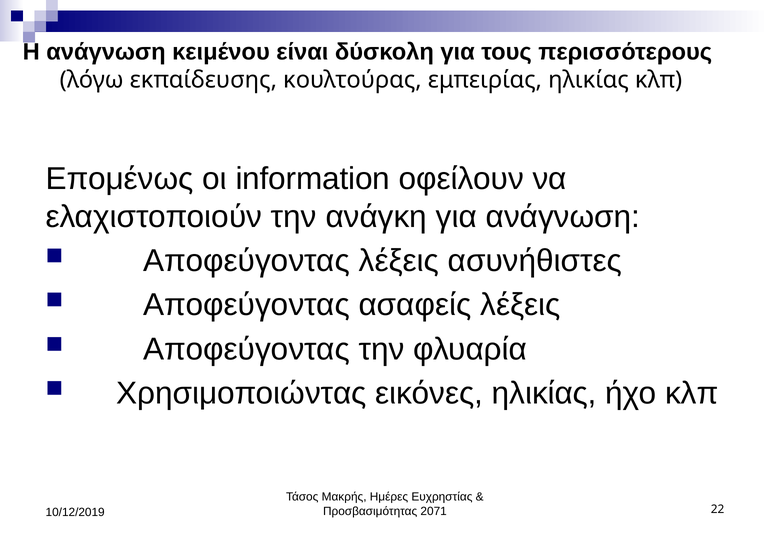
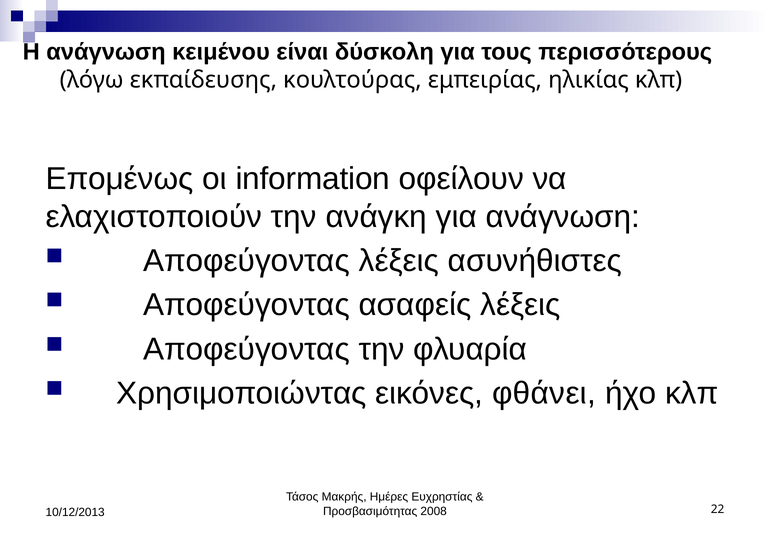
εικόνες ηλικίας: ηλικίας -> φθάνει (544, 394)
2071: 2071 -> 2008 (434, 511)
10/12/2019: 10/12/2019 -> 10/12/2013 (75, 513)
